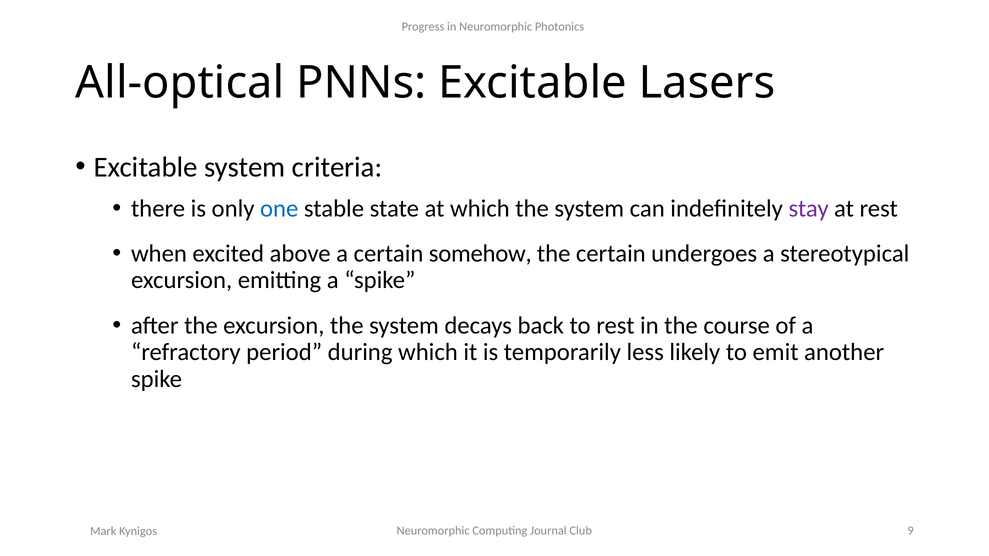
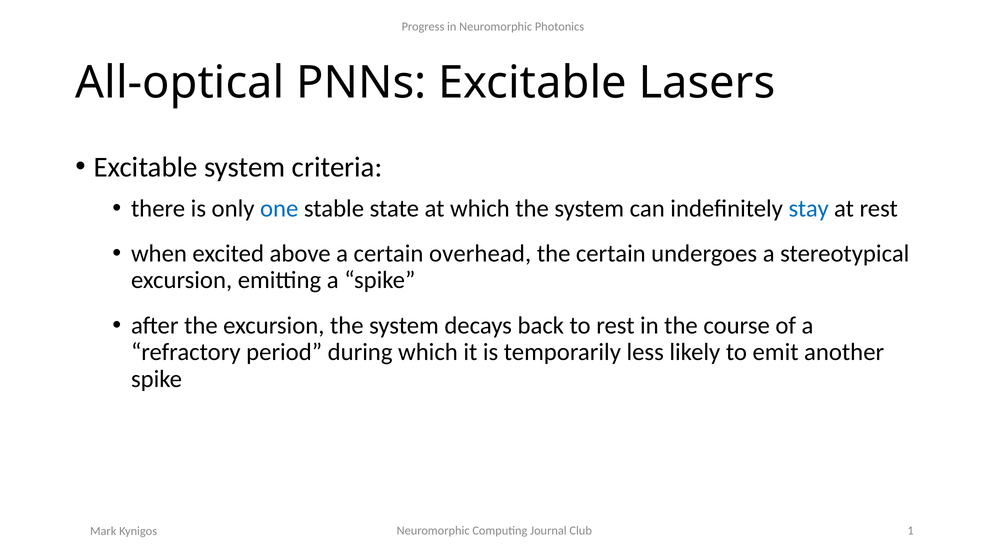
stay colour: purple -> blue (809, 209)
somehow: somehow -> overhead (480, 254)
9: 9 -> 1 (911, 531)
